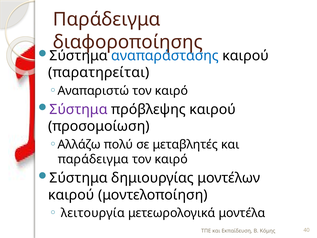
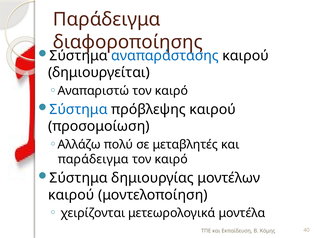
παρατηρείται: παρατηρείται -> δημιουργείται (99, 73)
Σύστημα colour: purple -> blue (79, 109)
λειτουργία: λειτουργία -> χειρίζονται (93, 213)
